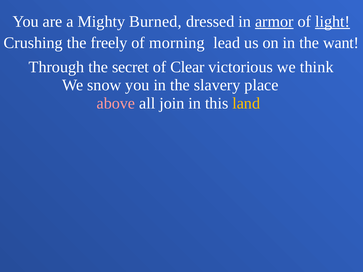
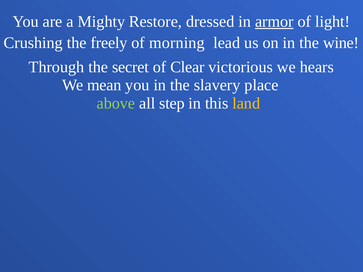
Burned: Burned -> Restore (155, 22)
light underline: present -> none (333, 22)
want: want -> wine (341, 43)
think: think -> hears (317, 67)
snow: snow -> mean (104, 85)
above colour: pink -> light green (116, 103)
join: join -> step (172, 103)
